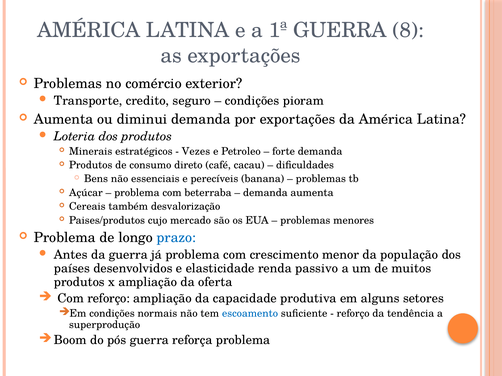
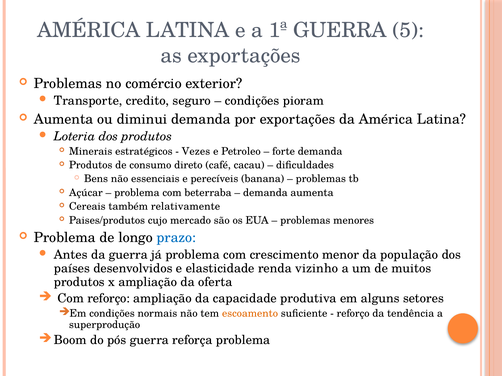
8: 8 -> 5 (408, 30)
desvalorização: desvalorização -> relativamente (186, 207)
passivo: passivo -> vizinho (317, 269)
escoamento colour: blue -> orange (250, 314)
